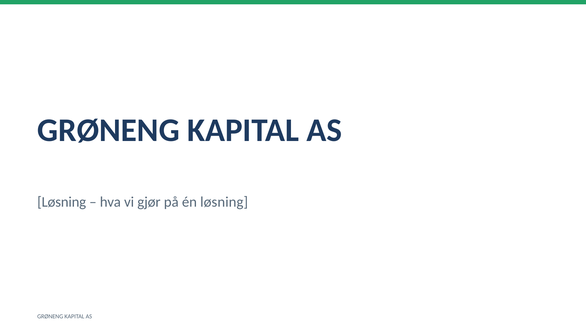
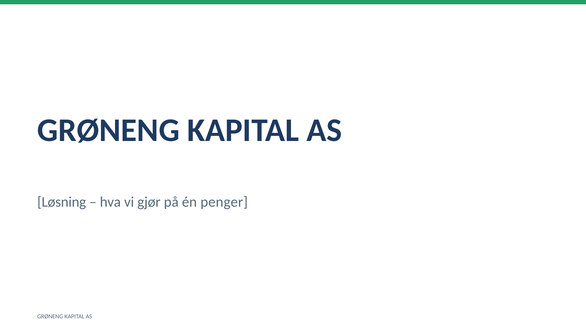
én løsning: løsning -> penger (224, 202)
